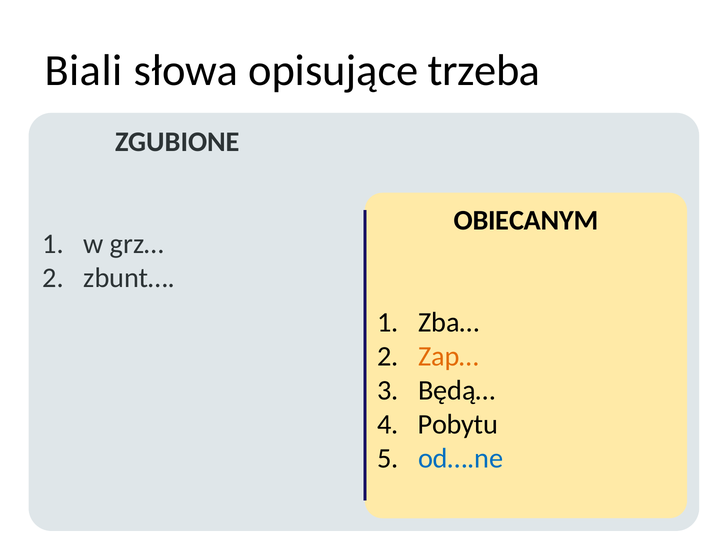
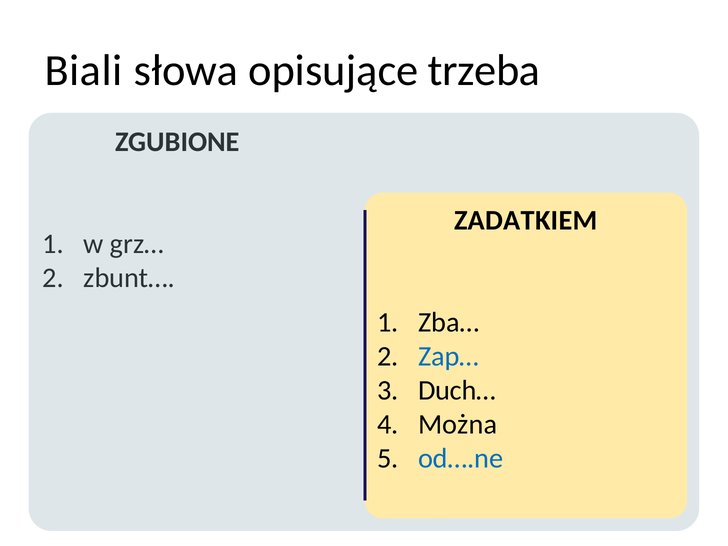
OBIECANYM: OBIECANYM -> ZADATKIEM (526, 220)
Zap… colour: orange -> blue (449, 356)
Będą…: Będą… -> Duch… (457, 390)
Pobytu: Pobytu -> Można (458, 424)
